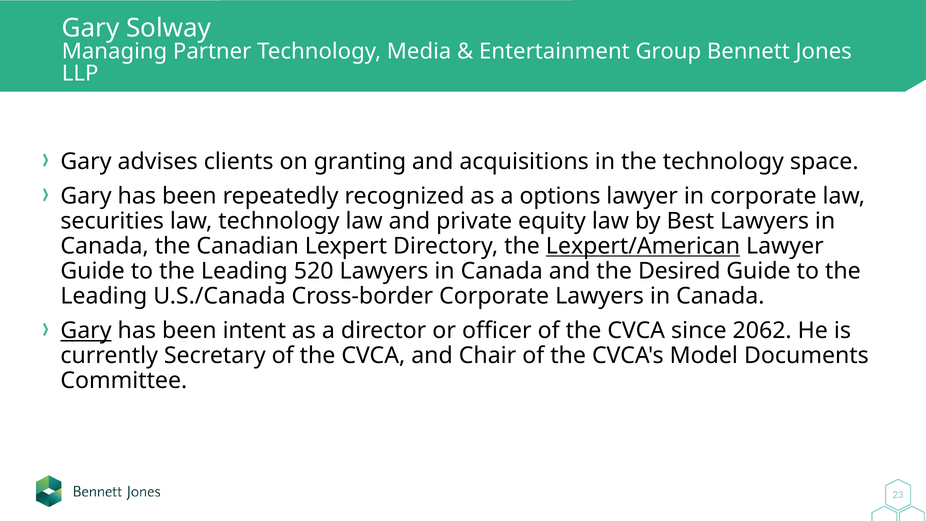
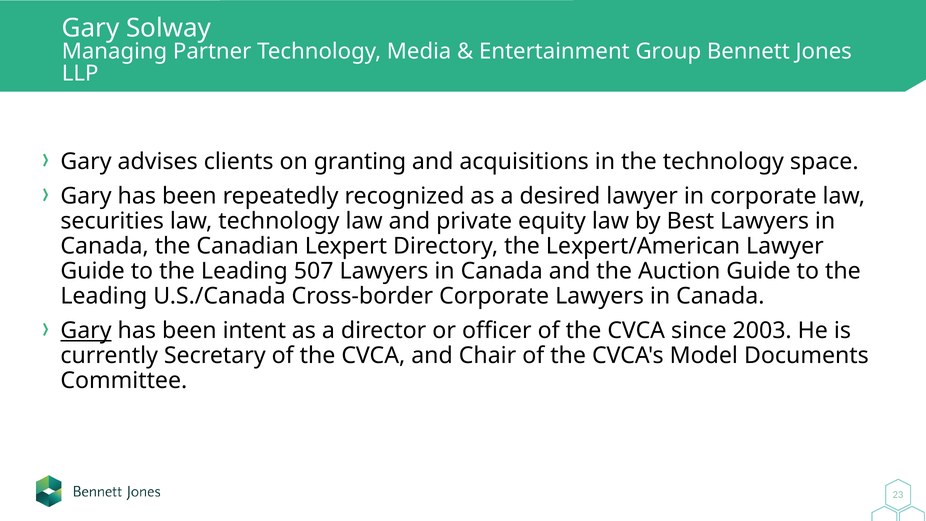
options: options -> desired (560, 196)
Lexpert/American underline: present -> none (643, 246)
520: 520 -> 507 (314, 271)
Desired: Desired -> Auction (679, 271)
2062: 2062 -> 2003 (762, 331)
